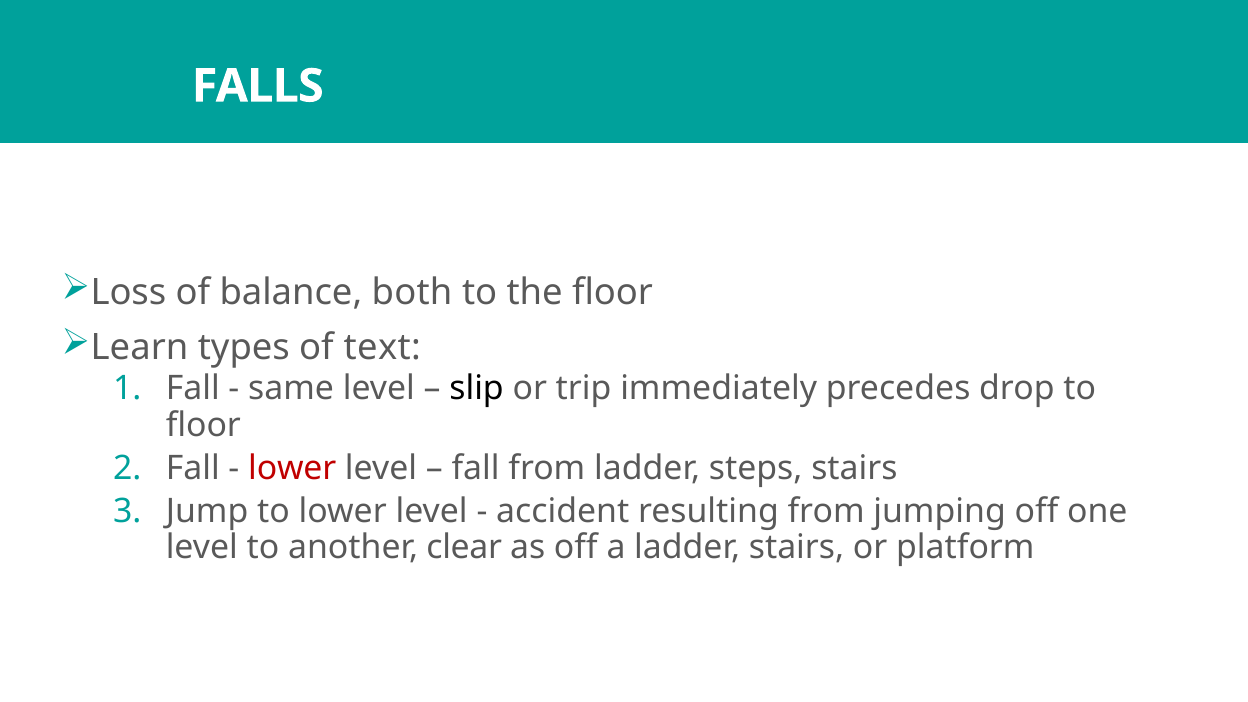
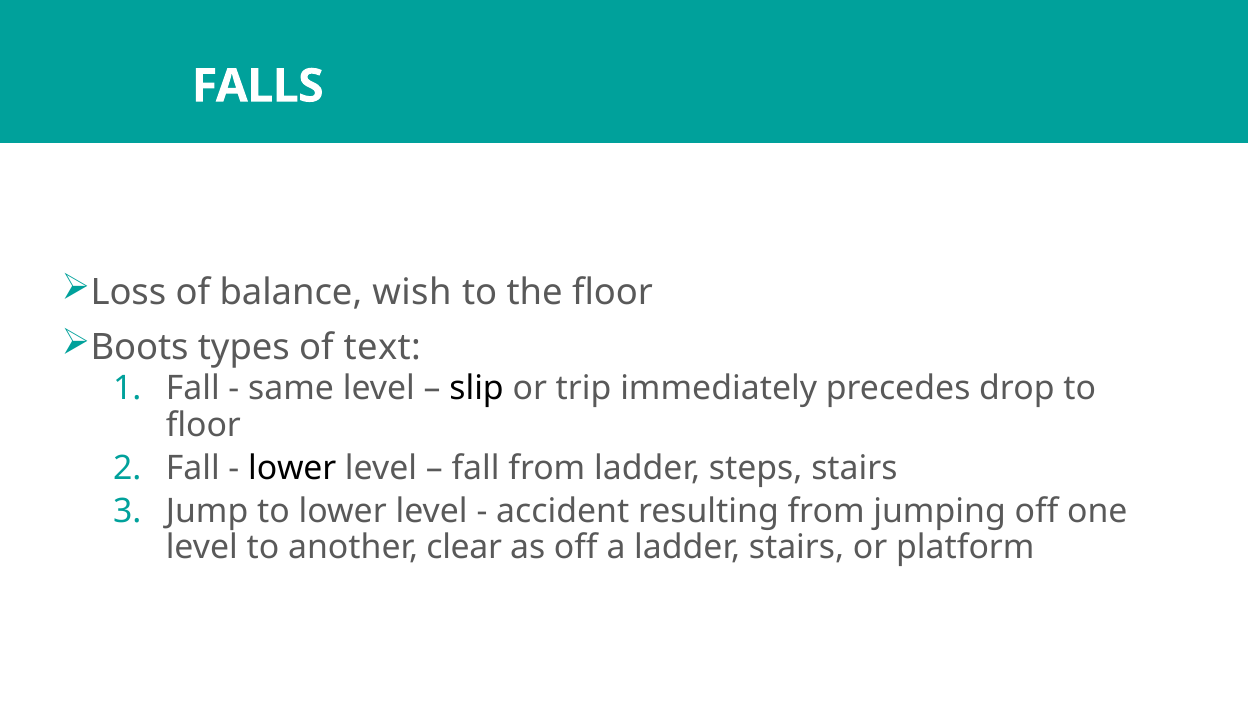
both: both -> wish (412, 292)
Learn: Learn -> Boots (140, 347)
lower colour: red -> black (292, 468)
